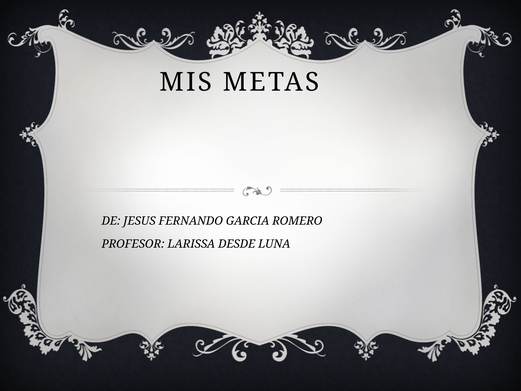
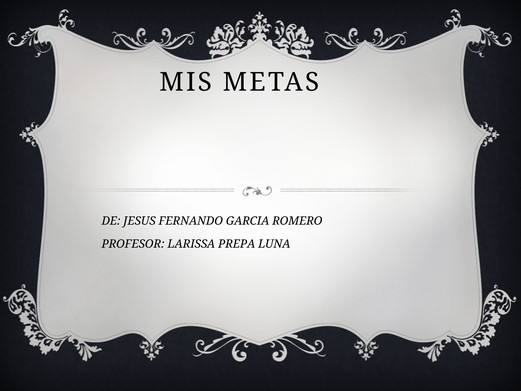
DESDE: DESDE -> PREPA (237, 244)
